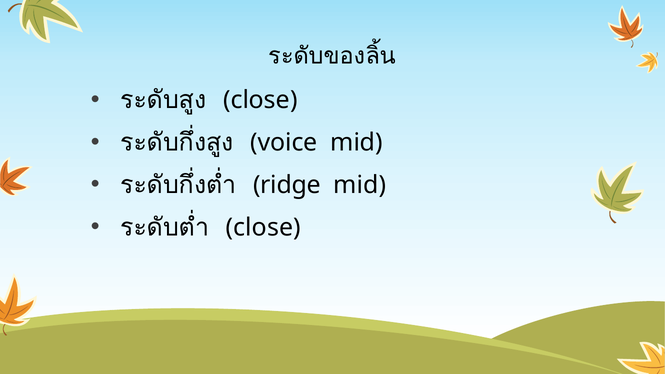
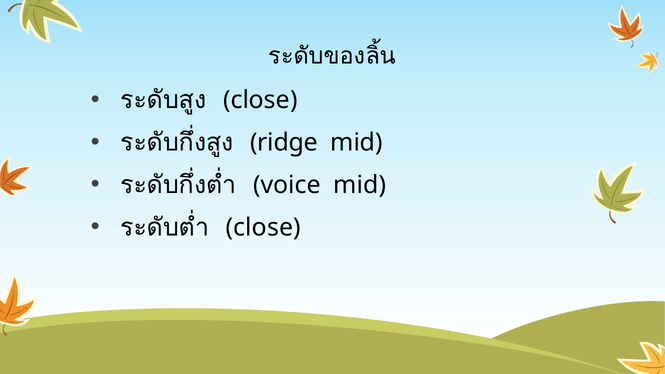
voice: voice -> ridge (284, 143)
ridge: ridge -> voice (287, 185)
